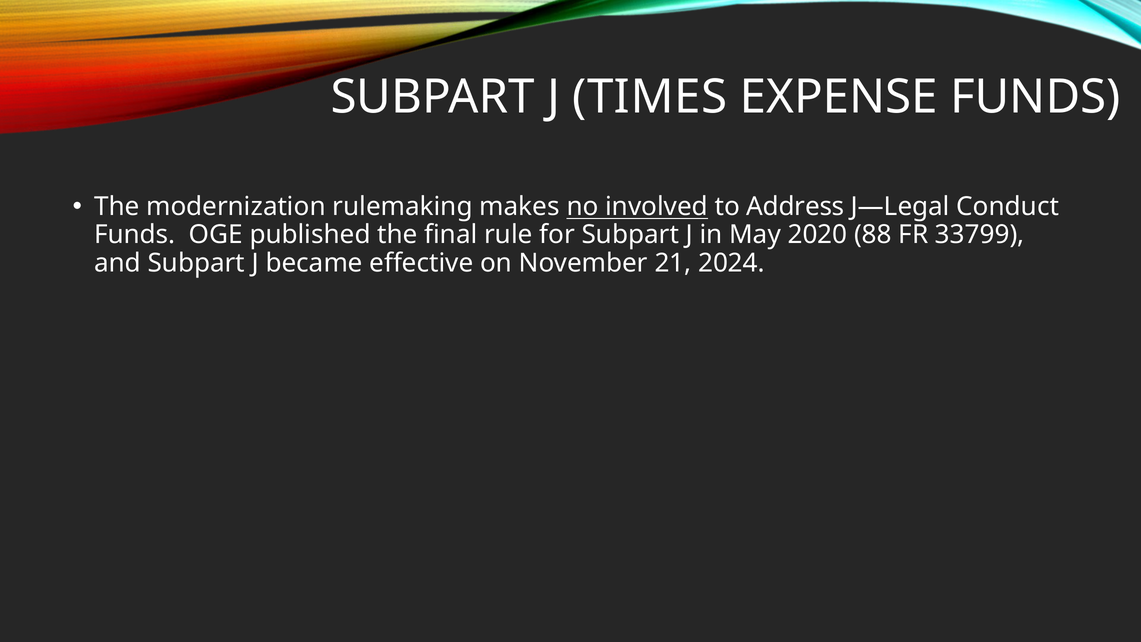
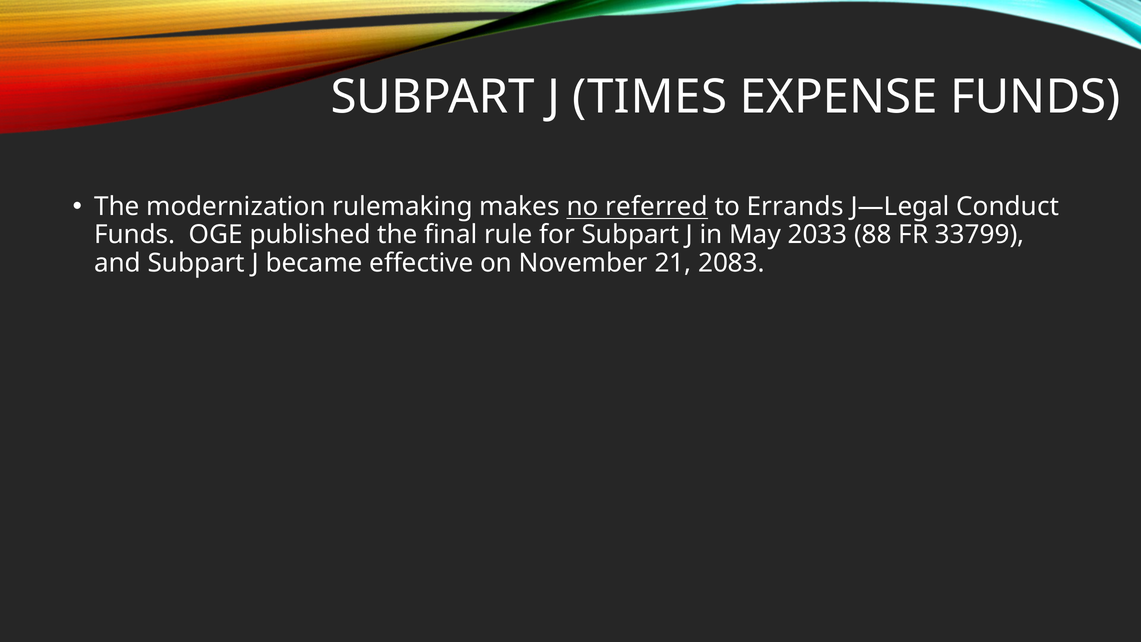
involved: involved -> referred (657, 207)
Address: Address -> Errands (795, 207)
2020: 2020 -> 2033 (818, 235)
2024: 2024 -> 2083 (731, 263)
